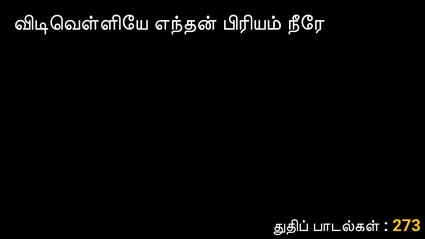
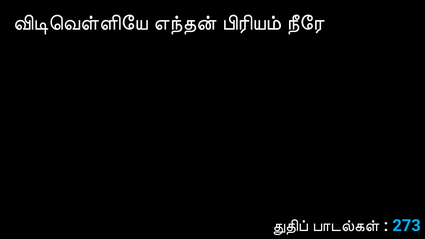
273 colour: yellow -> light blue (407, 226)
